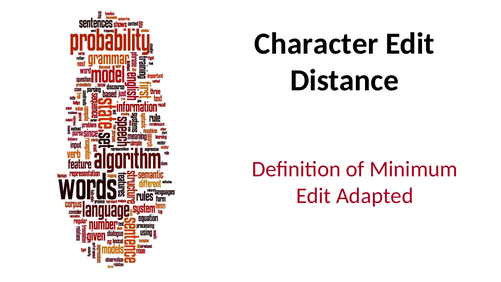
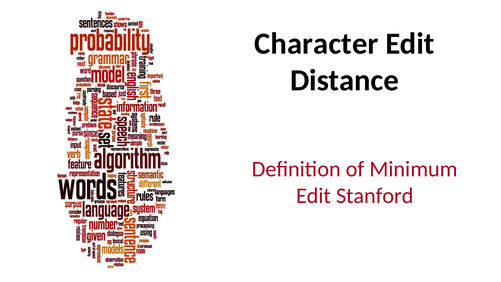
Adapted: Adapted -> Stanford (375, 196)
